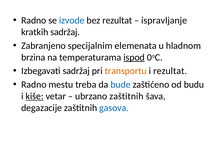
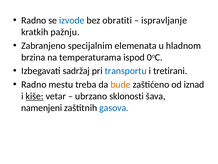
bez rezultat: rezultat -> obratiti (117, 20)
kratkih sadržaj: sadržaj -> pažnju (65, 32)
ispod underline: present -> none (134, 57)
transportu colour: orange -> blue (126, 71)
i rezultat: rezultat -> tretirani (170, 71)
bude colour: blue -> orange (121, 84)
budu: budu -> iznad (194, 84)
ubrzano zaštitnih: zaštitnih -> sklonosti (127, 96)
degazacije: degazacije -> namenjeni (42, 108)
